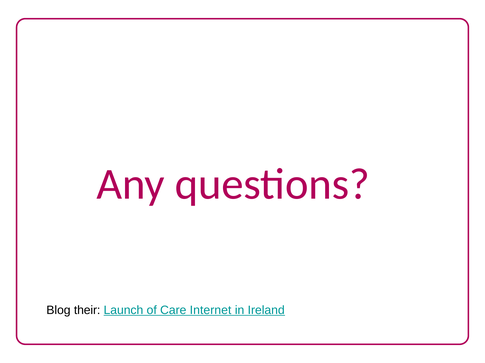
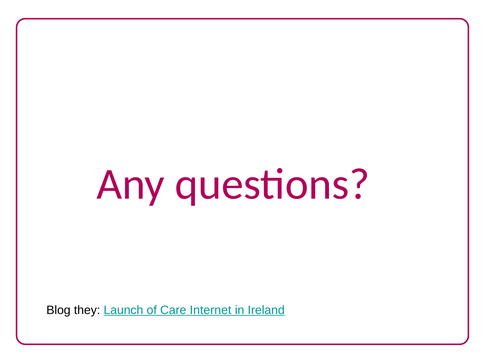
their: their -> they (87, 311)
